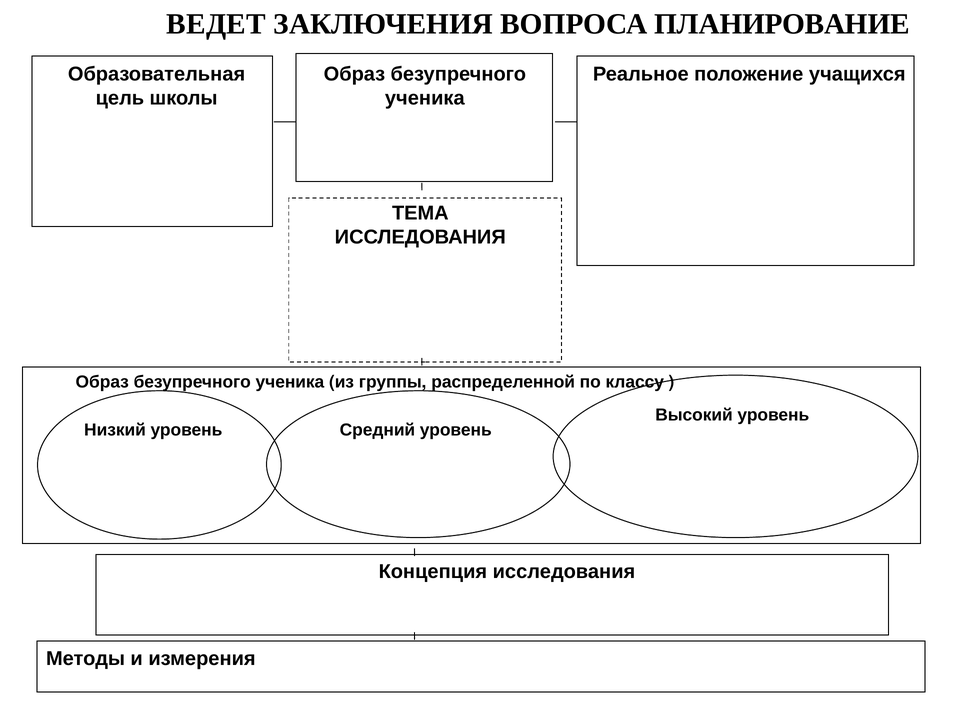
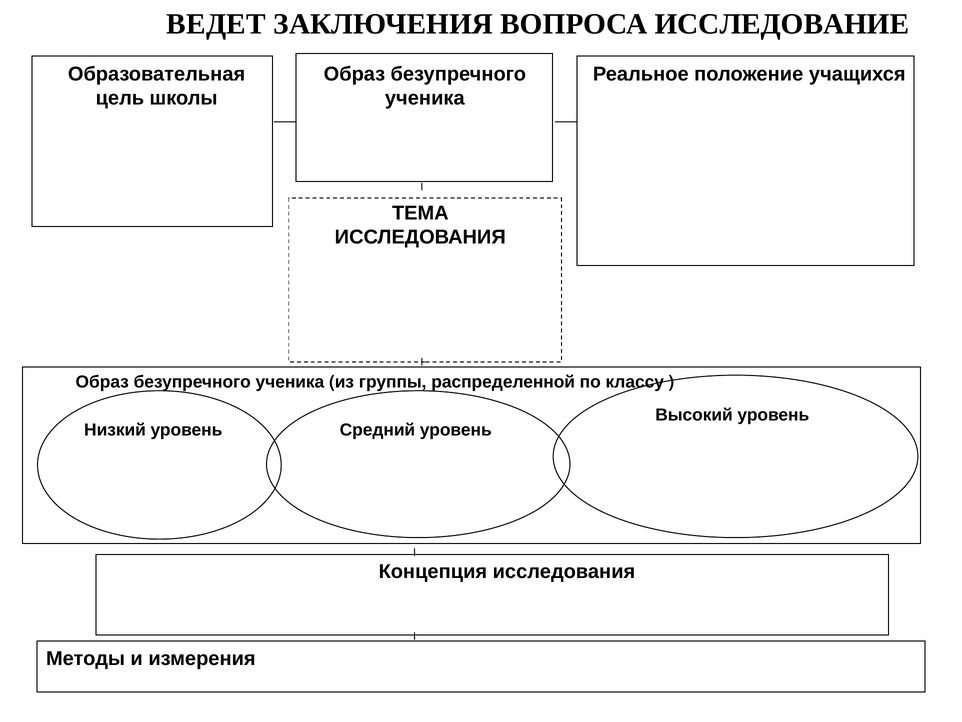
ПЛАНИРОВАНИЕ: ПЛАНИРОВАНИЕ -> ИССЛЕДОВАНИЕ (782, 24)
